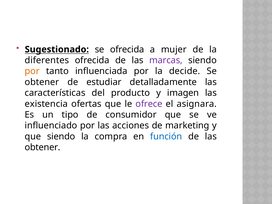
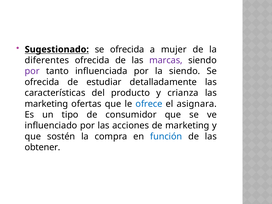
por colour: orange -> purple (32, 71)
la decide: decide -> siendo (185, 71)
obtener: obtener -> ofrecida (42, 82)
imagen: imagen -> crianza (183, 93)
existencia: existencia -> marketing (46, 104)
ofrece colour: purple -> blue (149, 104)
que siendo: siendo -> sostén (61, 136)
